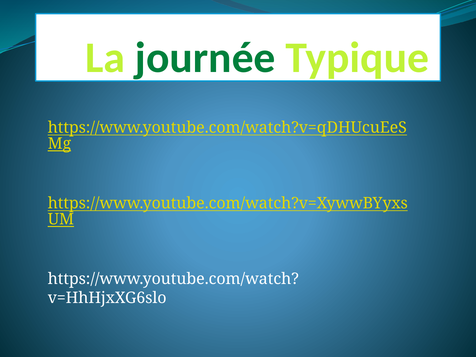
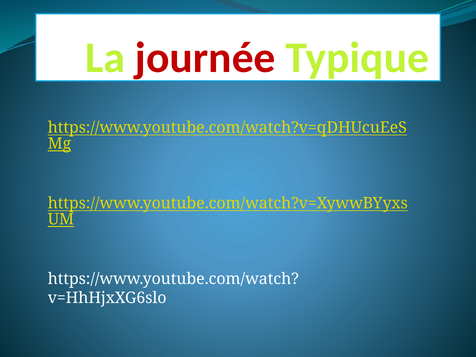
journée colour: green -> red (205, 58)
